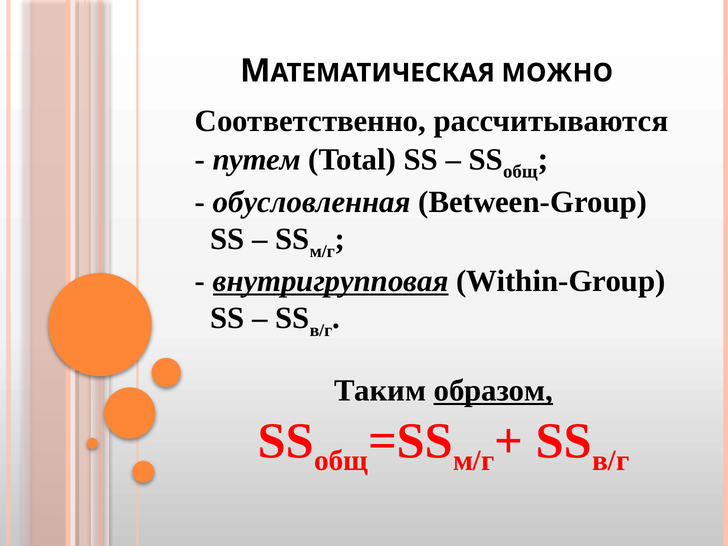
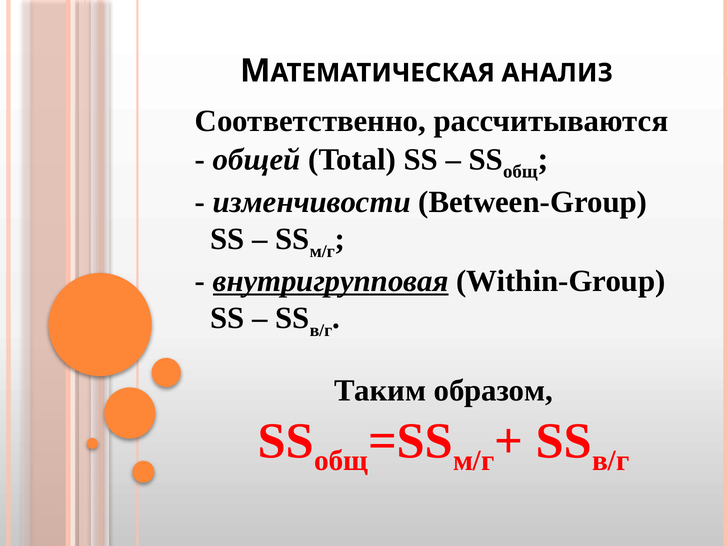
МОЖНО: МОЖНО -> АНАЛИЗ (557, 73)
путем: путем -> общей (257, 159)
обусловленная: обусловленная -> изменчивости (312, 202)
образом underline: present -> none (493, 391)
